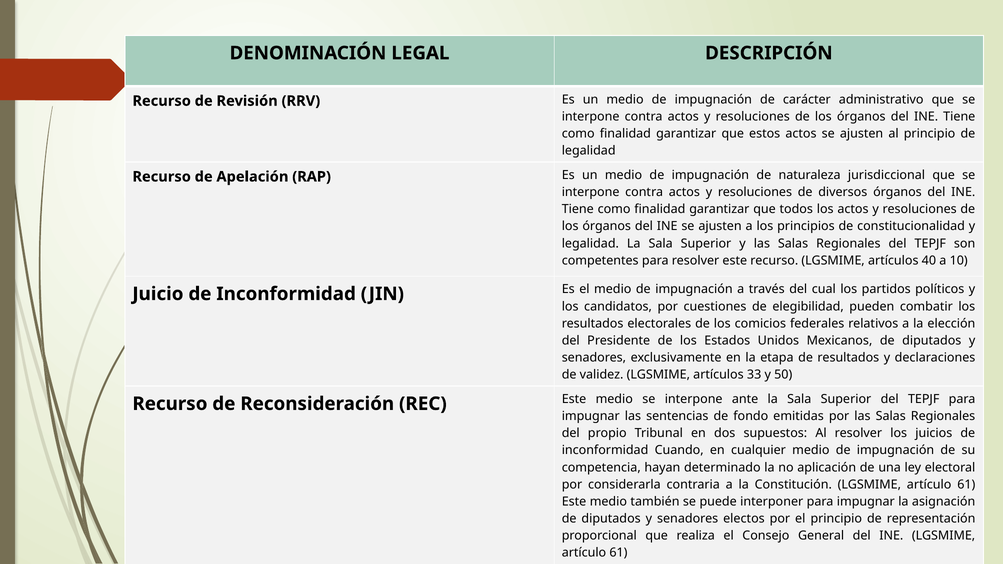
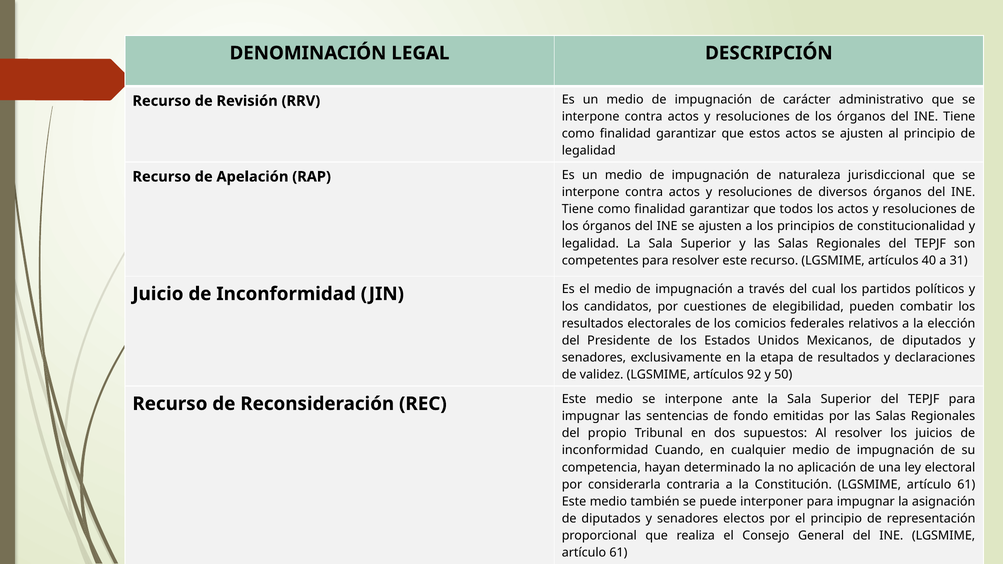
10: 10 -> 31 (959, 261)
33: 33 -> 92 (754, 375)
